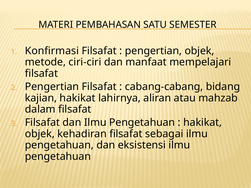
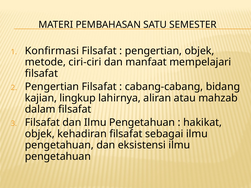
kajian hakikat: hakikat -> lingkup (78, 98)
